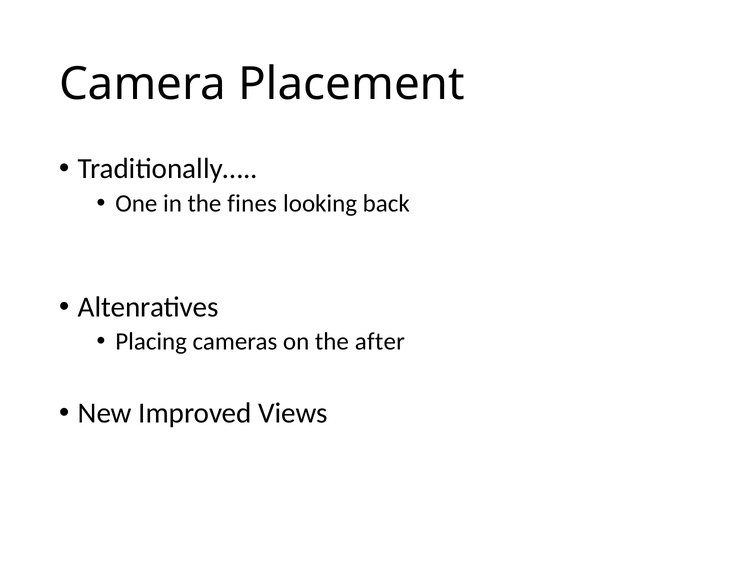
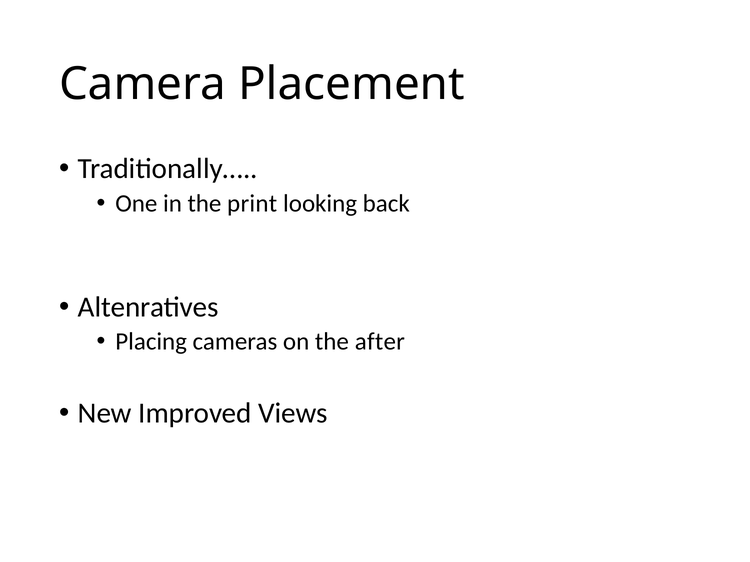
fines: fines -> print (252, 203)
